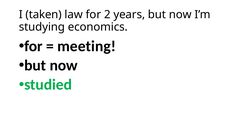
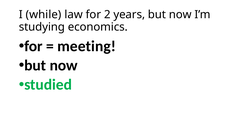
taken: taken -> while (44, 15)
